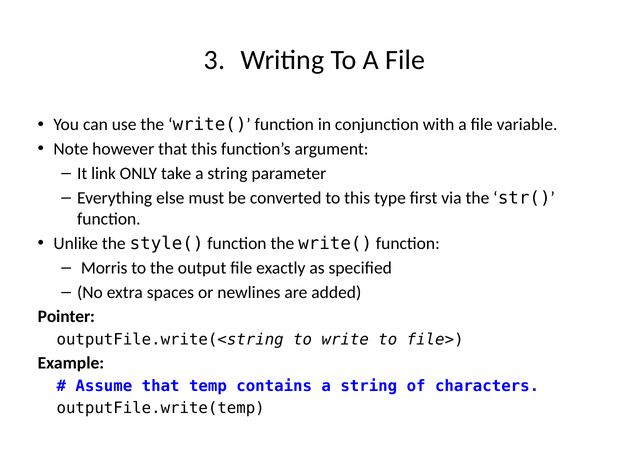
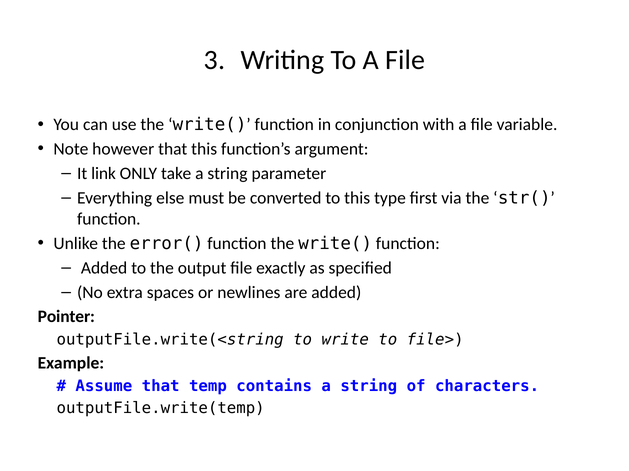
style(: style( -> error( (167, 244)
Morris: Morris -> Added (104, 268)
